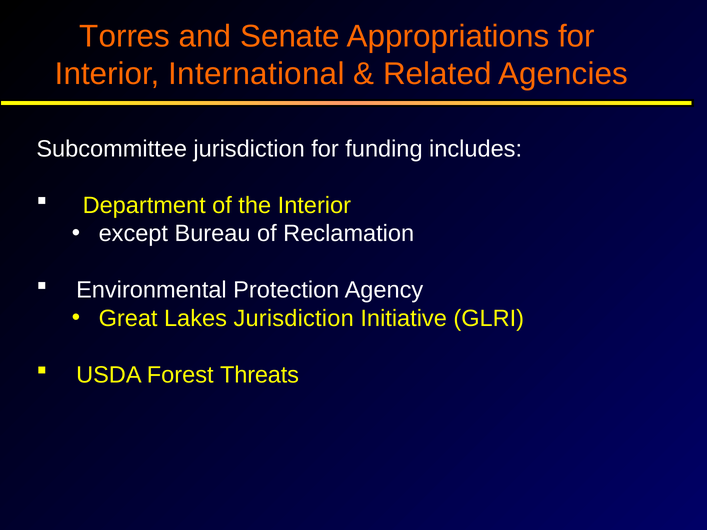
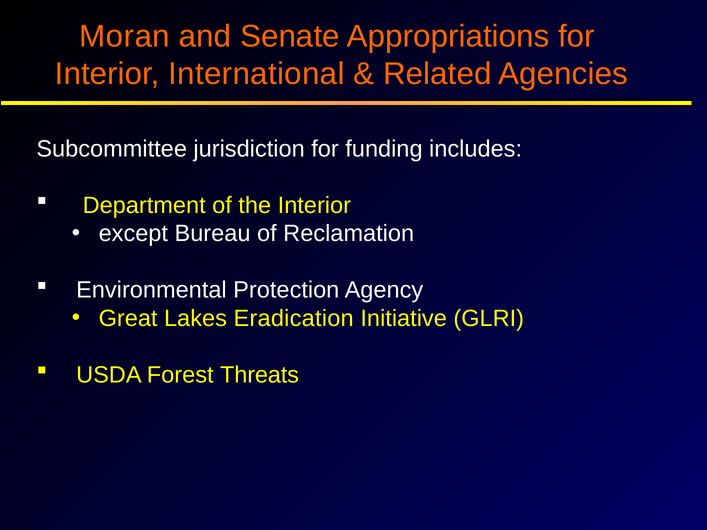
Torres: Torres -> Moran (125, 36)
Lakes Jurisdiction: Jurisdiction -> Eradication (294, 319)
